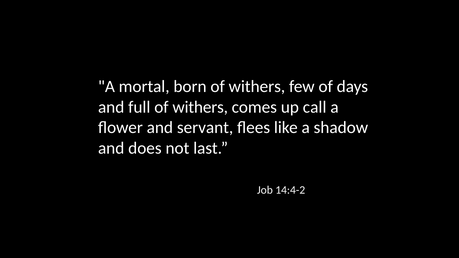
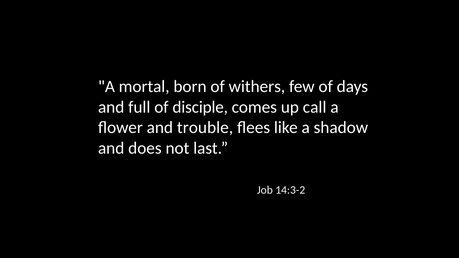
full of withers: withers -> disciple (200, 107)
servant: servant -> trouble (205, 128)
14:4-2: 14:4-2 -> 14:3-2 (290, 190)
